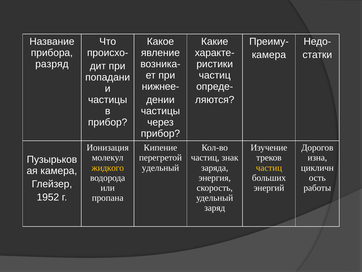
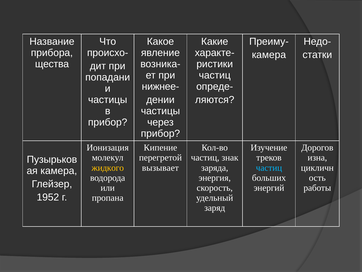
разряд: разряд -> щества (52, 64)
удельный: удельный -> вызывает (160, 167)
частиц colour: yellow -> light blue (269, 167)
